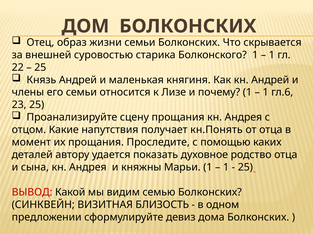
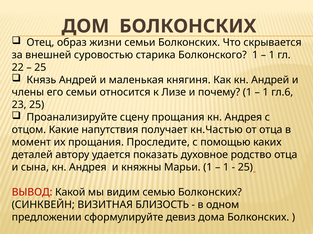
кн.Понять: кн.Понять -> кн.Частью (216, 130)
